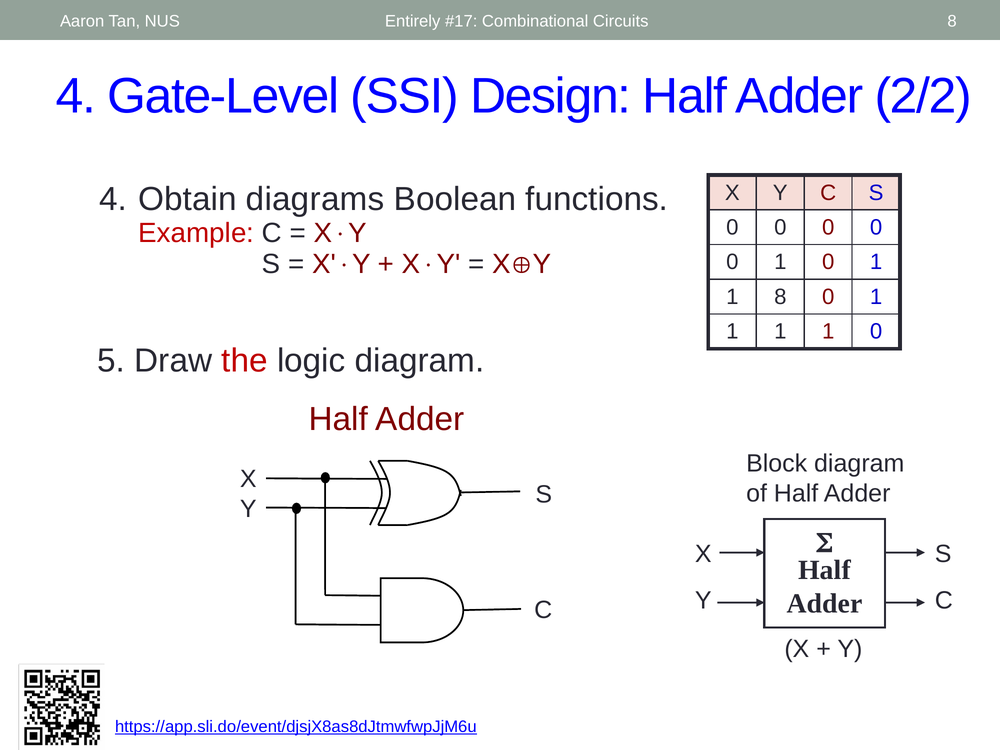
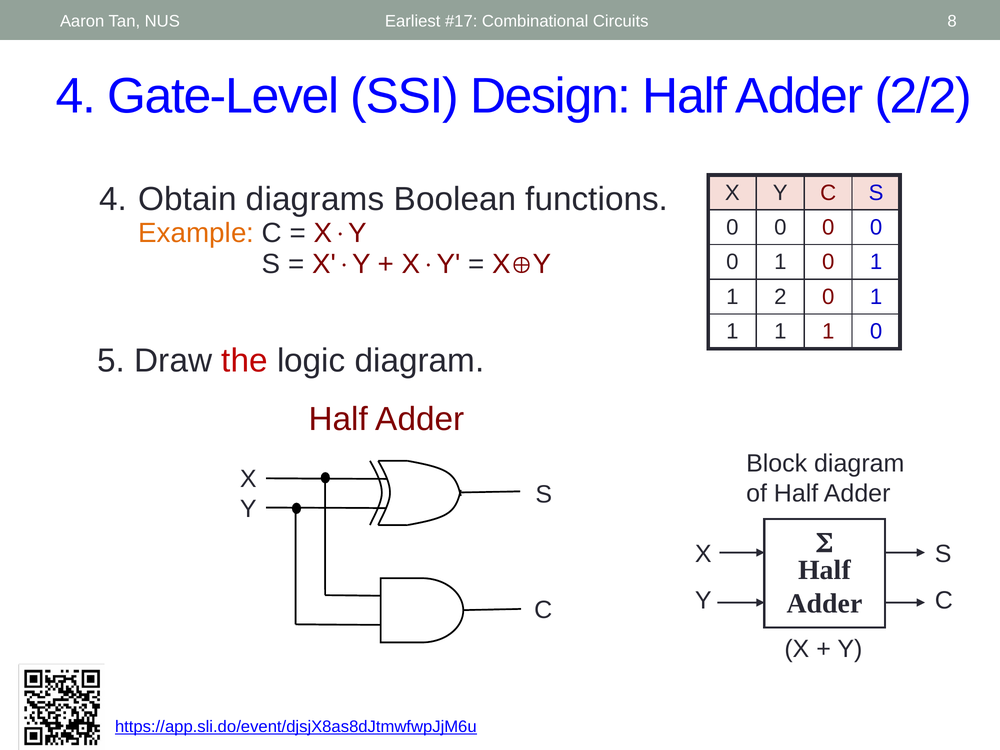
Entirely: Entirely -> Earliest (413, 21)
Example colour: red -> orange (196, 233)
1 8: 8 -> 2 (780, 297)
